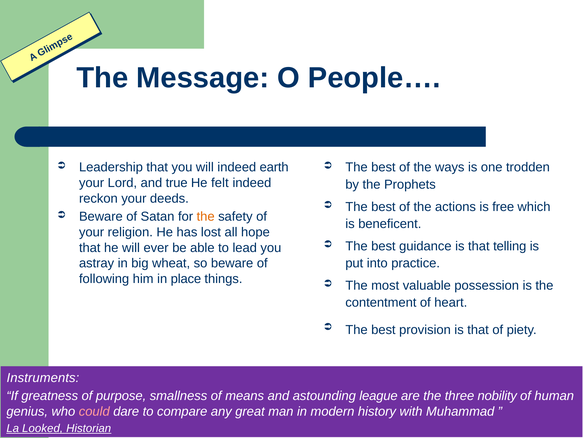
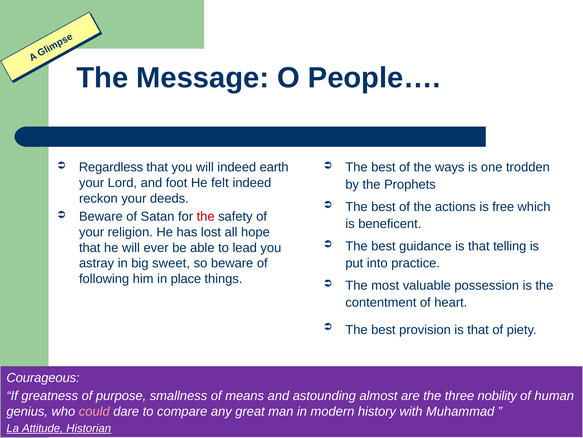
Leadership: Leadership -> Regardless (111, 167)
true: true -> foot (177, 183)
the colour: orange -> red (206, 216)
wheat: wheat -> sweet (171, 263)
Instruments: Instruments -> Courageous (43, 377)
league: league -> almost (378, 395)
Looked: Looked -> Attitude (43, 428)
